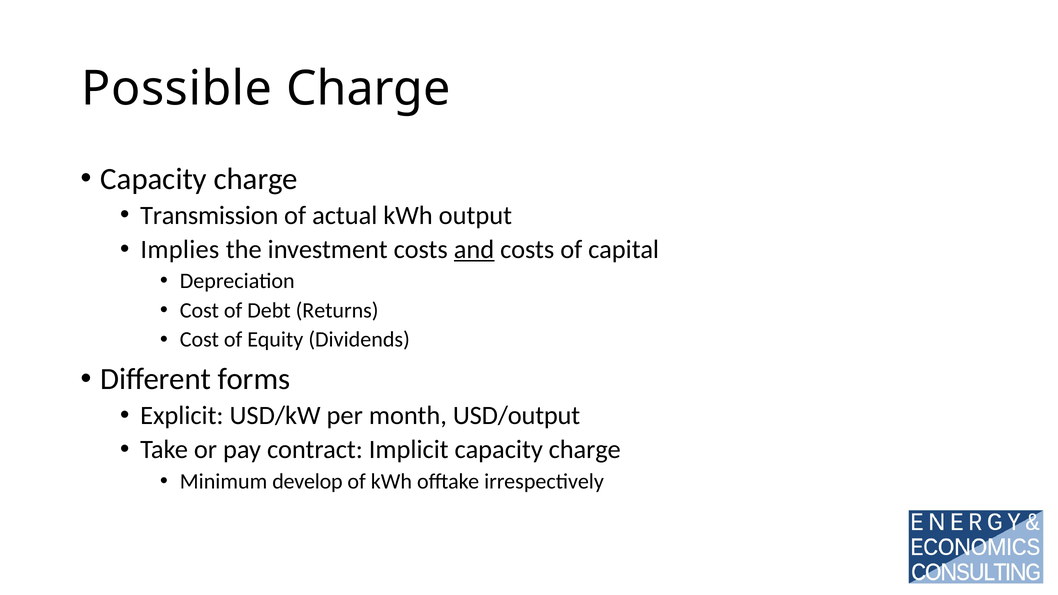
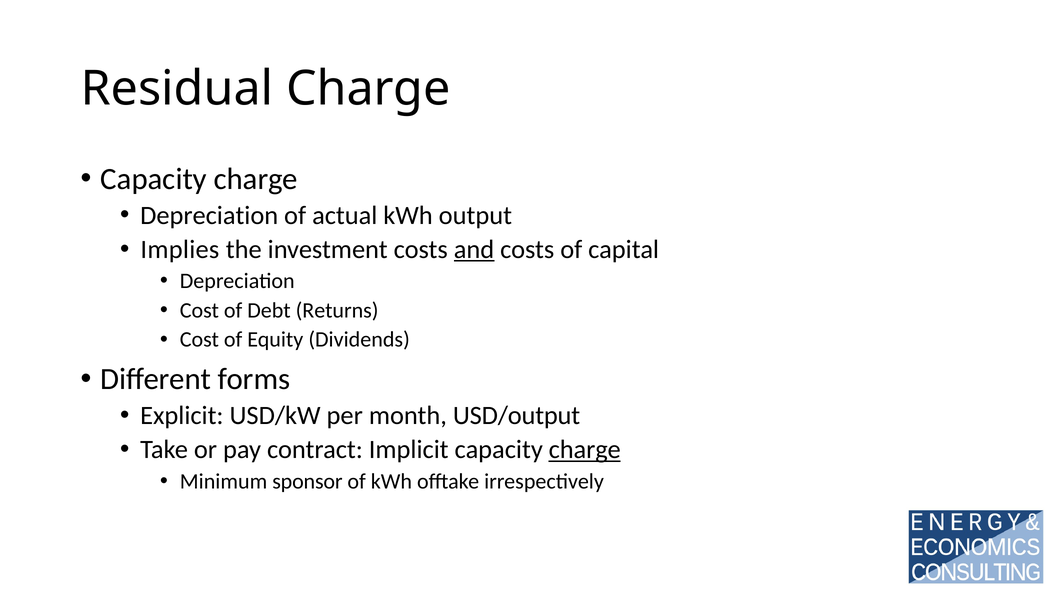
Possible: Possible -> Residual (177, 89)
Transmission: Transmission -> Depreciation (209, 215)
charge underline: none -> present (585, 450)
develop: develop -> sponsor (307, 481)
